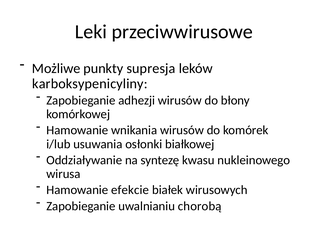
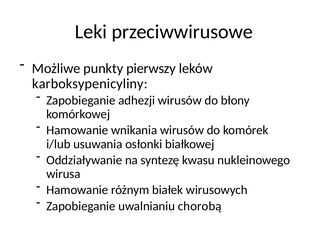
supresja: supresja -> pierwszy (151, 69)
efekcie: efekcie -> różnym (130, 190)
